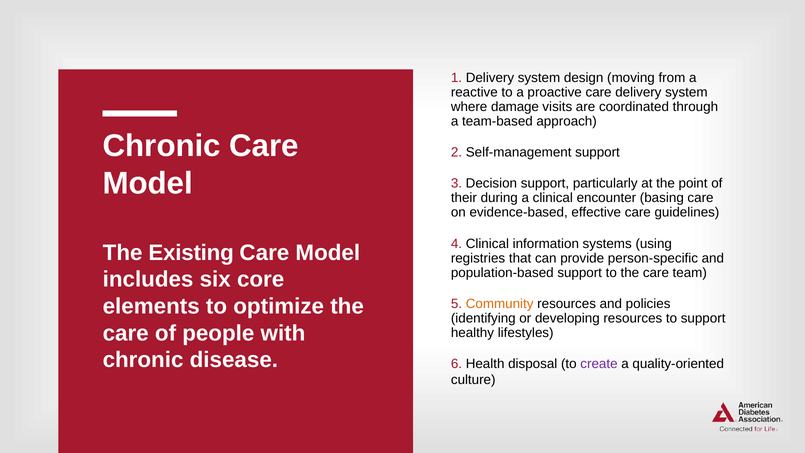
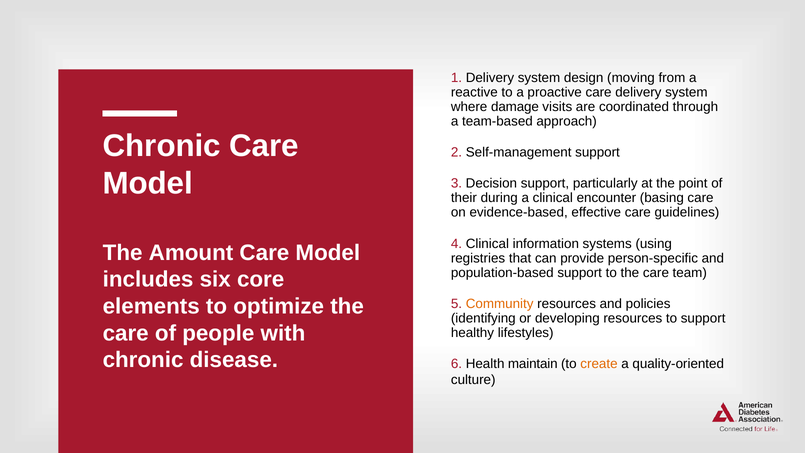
Existing: Existing -> Amount (191, 253)
disposal: disposal -> maintain (533, 364)
create colour: purple -> orange (599, 364)
